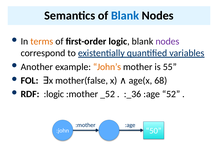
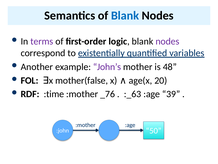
terms colour: orange -> purple (42, 41)
John’s colour: orange -> purple (107, 67)
55: 55 -> 48 (170, 67)
68: 68 -> 20 (161, 80)
:logic: :logic -> :time (54, 94)
_52: _52 -> _76 (108, 94)
:_36: :_36 -> :_63 (133, 94)
52: 52 -> 39 (171, 94)
